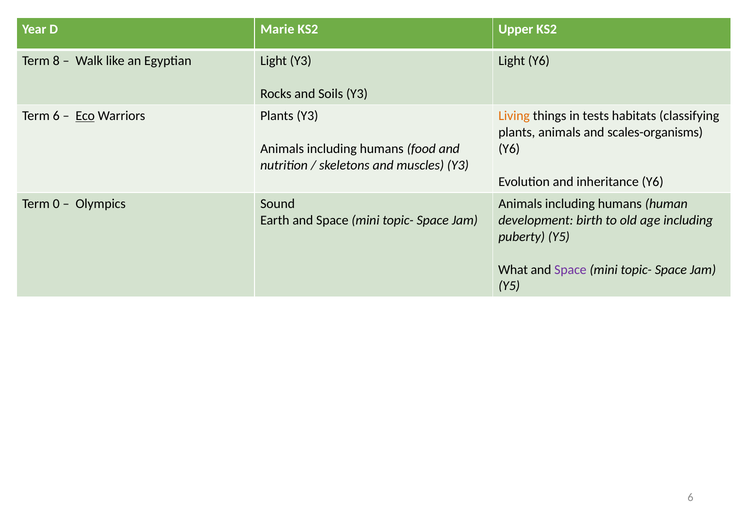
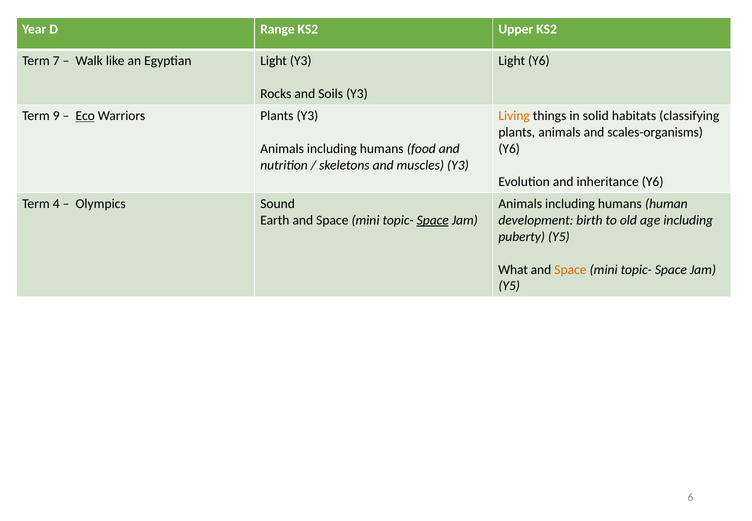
Marie: Marie -> Range (277, 29)
8: 8 -> 7 (56, 61)
Term 6: 6 -> 9 (56, 116)
tests: tests -> solid (596, 116)
0: 0 -> 4 (56, 204)
Space underline: none -> present (433, 220)
Space colour: purple -> orange (570, 269)
